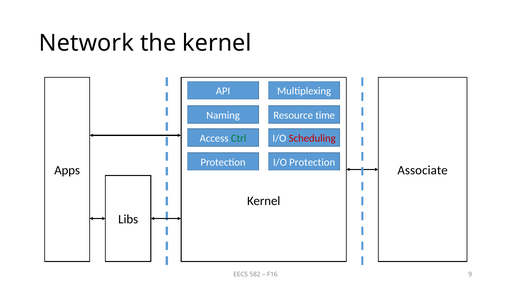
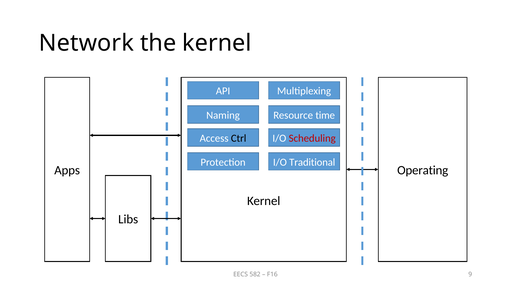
Ctrl colour: green -> black (239, 138)
I/O Protection: Protection -> Traditional (312, 162)
Associate: Associate -> Operating (423, 170)
